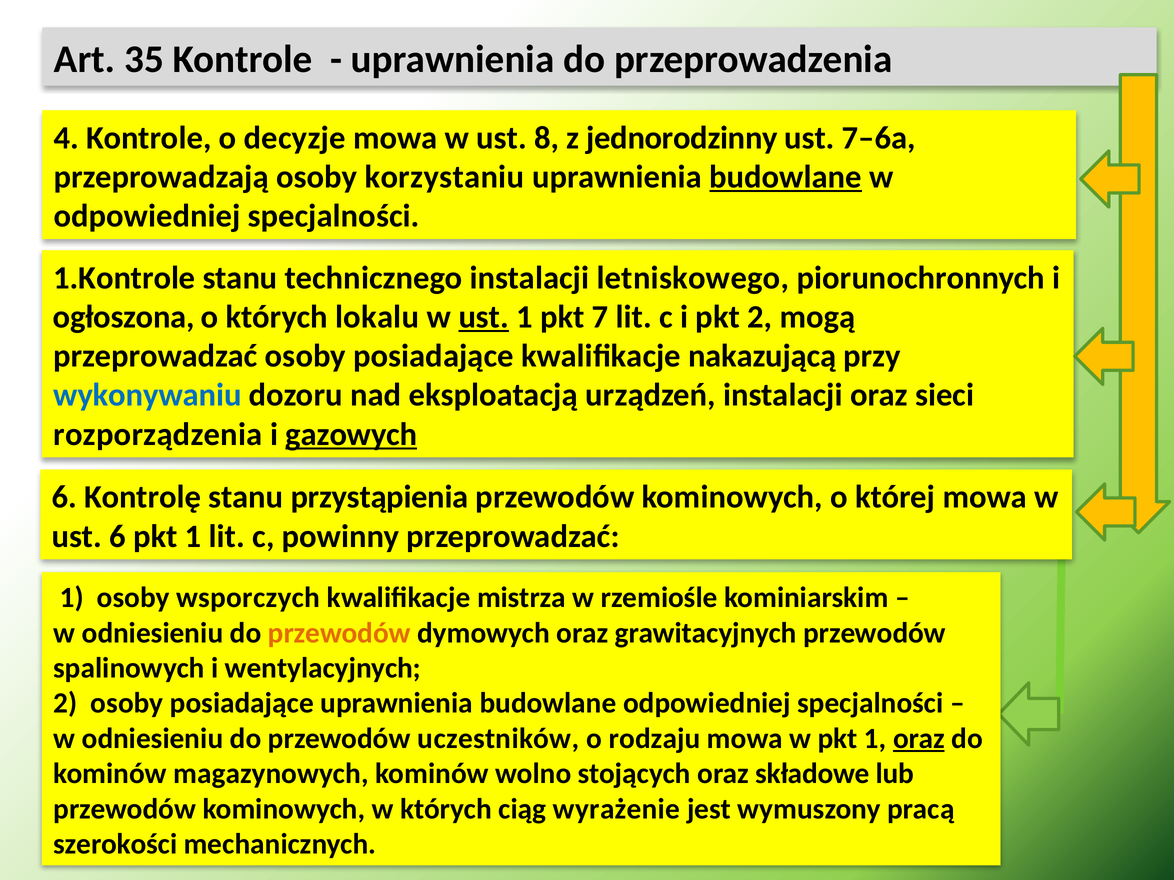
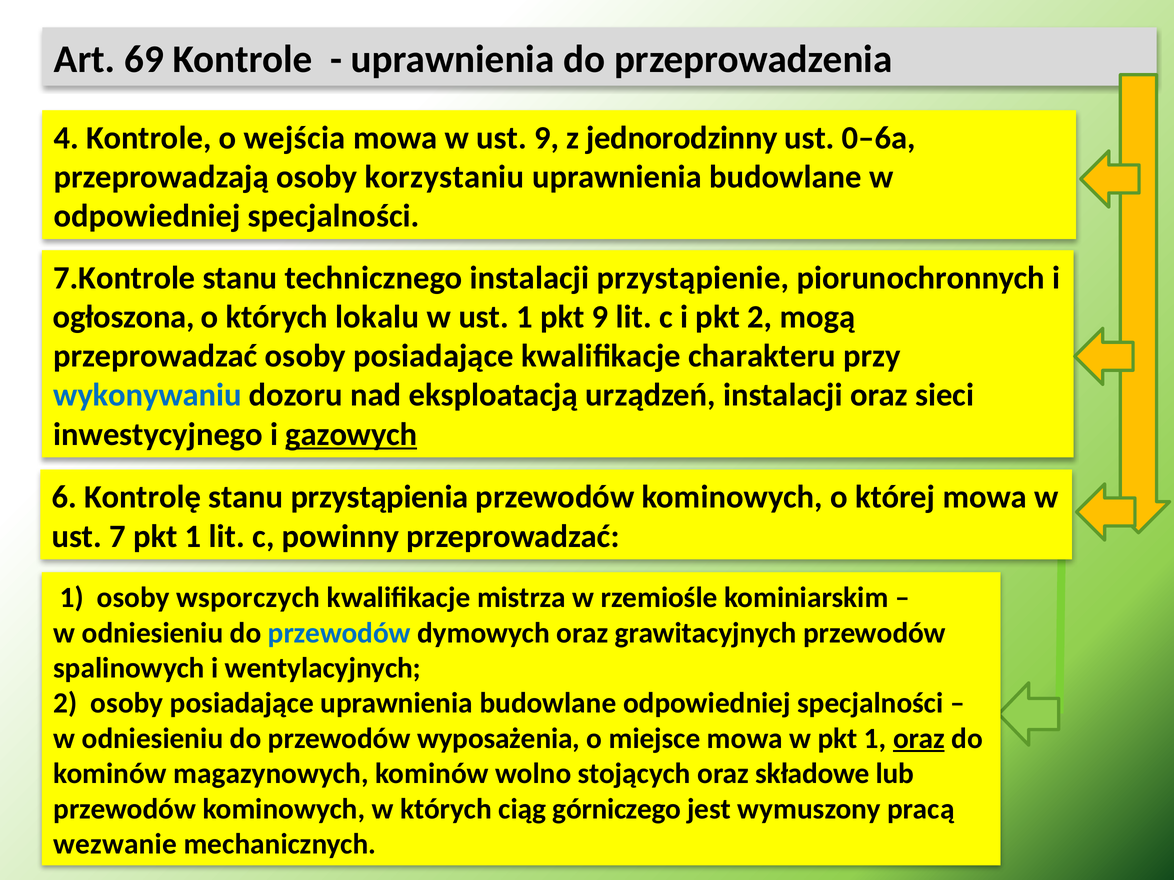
35: 35 -> 69 (144, 59)
decyzje: decyzje -> wejścia (295, 138)
ust 8: 8 -> 9 (547, 138)
7–6a: 7–6a -> 0–6a (879, 138)
budowlane underline: present -> none (786, 177)
1.Kontrole: 1.Kontrole -> 7.Kontrole (124, 278)
letniskowego: letniskowego -> przystąpienie (693, 278)
ust underline: present -> none (484, 317)
pkt 7: 7 -> 9 (600, 317)
nakazującą: nakazującą -> charakteru (762, 356)
rozporządzenia: rozporządzenia -> inwestycyjnego (158, 435)
ust 6: 6 -> 7 (118, 537)
przewodów colour: orange -> blue (339, 633)
uczestników: uczestników -> wyposażenia (499, 739)
rodzaju: rodzaju -> miejsce (655, 739)
wyrażenie: wyrażenie -> górniczego (617, 809)
szerokości: szerokości -> wezwanie (115, 845)
